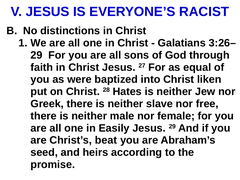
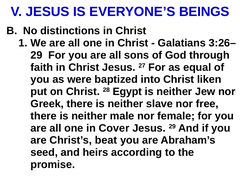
RACIST: RACIST -> BEINGS (204, 12)
Hates: Hates -> Egypt (127, 92)
Easily: Easily -> Cover (114, 128)
